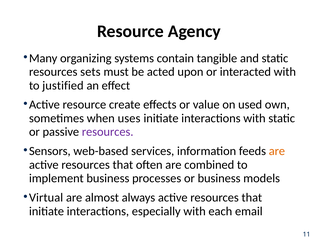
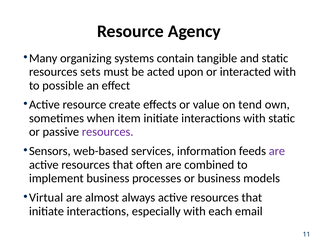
justified: justified -> possible (63, 86)
used: used -> tend (250, 105)
uses: uses -> item (129, 119)
are colour: orange -> purple (277, 151)
